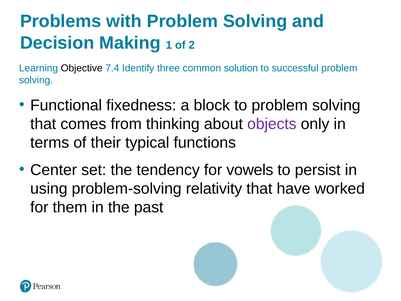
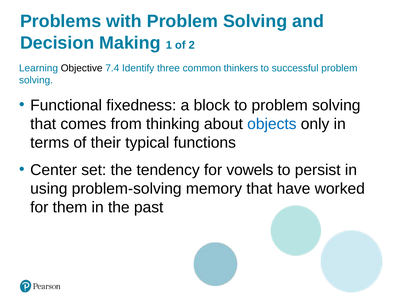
solution: solution -> thinkers (241, 68)
objects colour: purple -> blue (272, 124)
relativity: relativity -> memory (214, 188)
